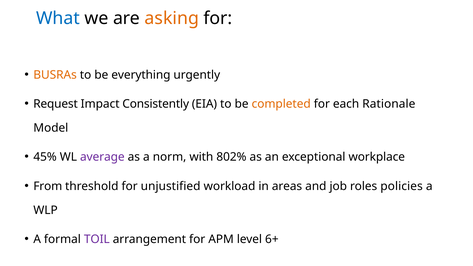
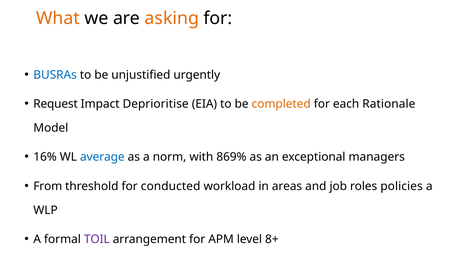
What colour: blue -> orange (58, 18)
BUSRAs colour: orange -> blue (55, 75)
everything: everything -> unjustified (141, 75)
Consistently: Consistently -> Deprioritise (156, 104)
45%: 45% -> 16% (45, 157)
average colour: purple -> blue (102, 157)
802%: 802% -> 869% (231, 157)
workplace: workplace -> managers (377, 157)
unjustified: unjustified -> conducted (171, 186)
6+: 6+ -> 8+ (272, 239)
